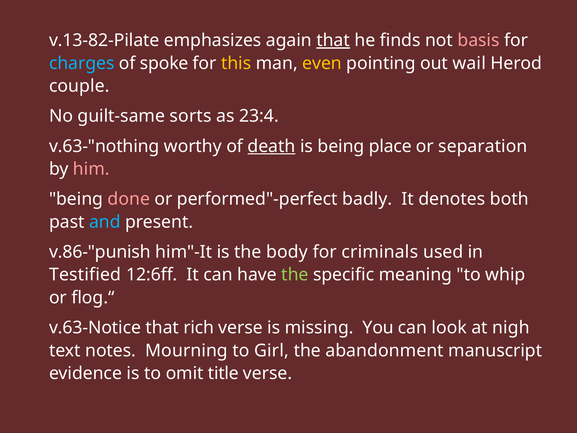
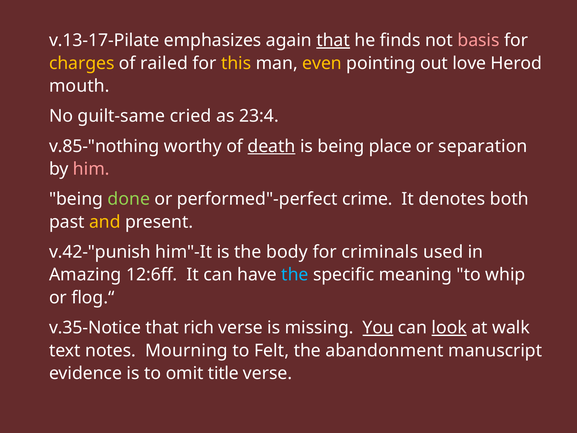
v.13-82-Pilate: v.13-82-Pilate -> v.13-17-Pilate (104, 40)
charges colour: light blue -> yellow (82, 63)
spoke: spoke -> railed (164, 63)
wail: wail -> love (469, 63)
couple: couple -> mouth (79, 86)
sorts: sorts -> cried (191, 116)
v.63-"nothing: v.63-"nothing -> v.85-"nothing (104, 146)
done colour: pink -> light green (129, 199)
badly: badly -> crime (367, 199)
and colour: light blue -> yellow (105, 222)
v.86-"punish: v.86-"punish -> v.42-"punish (100, 252)
Testified: Testified -> Amazing (85, 275)
the colour: light green -> light blue (295, 275)
v.63-Notice: v.63-Notice -> v.35-Notice (95, 328)
You underline: none -> present (378, 328)
look underline: none -> present (449, 328)
nigh: nigh -> walk (511, 328)
Girl: Girl -> Felt (272, 350)
